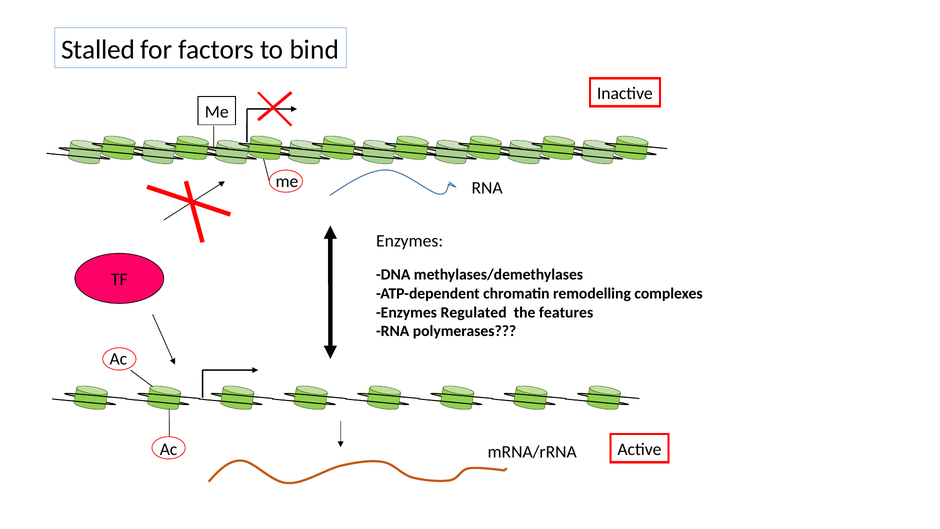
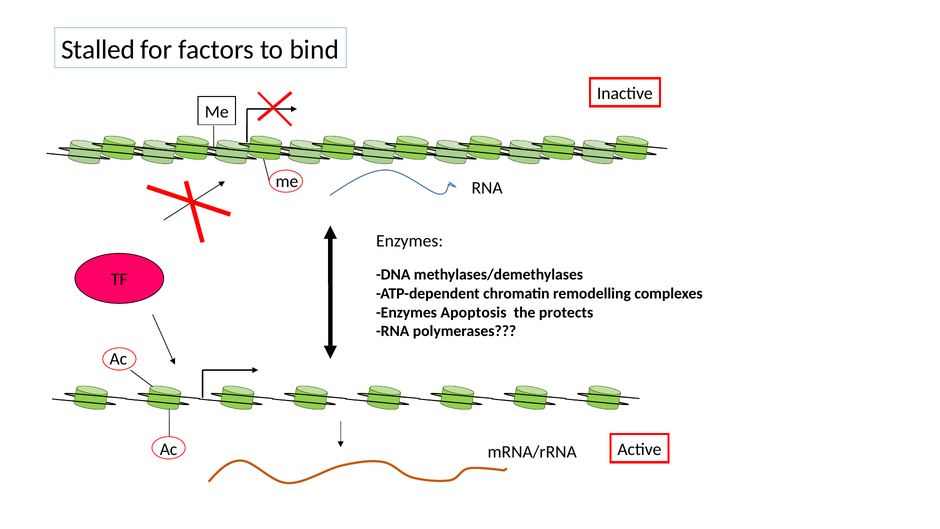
Regulated: Regulated -> Apoptosis (474, 312)
features: features -> protects (566, 312)
